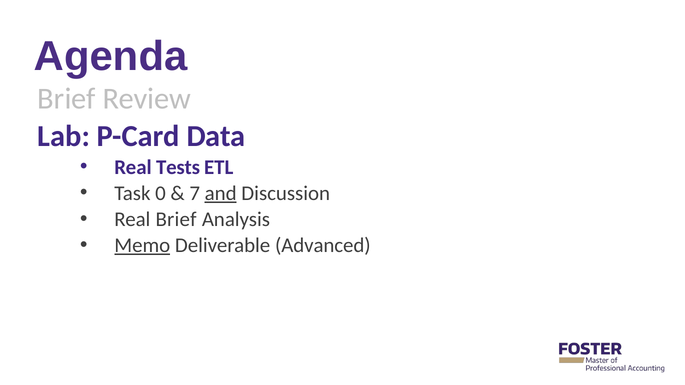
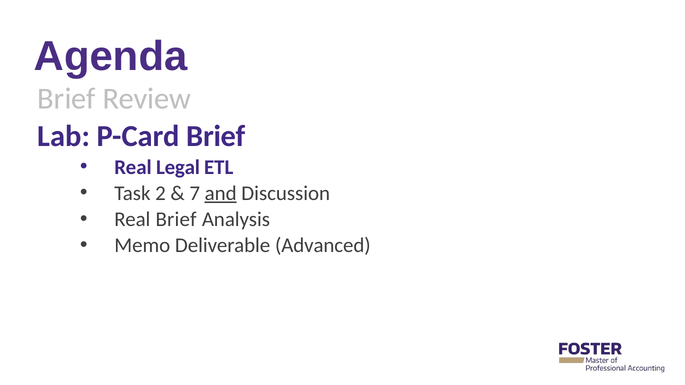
P-Card Data: Data -> Brief (216, 136)
Tests: Tests -> Legal (178, 167)
0: 0 -> 2 (160, 193)
Memo underline: present -> none (142, 245)
